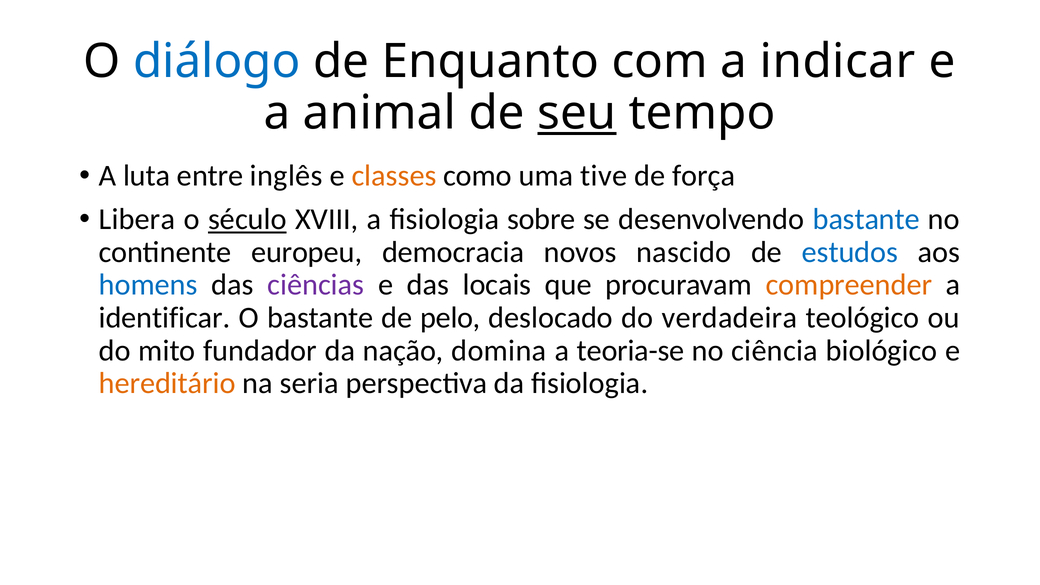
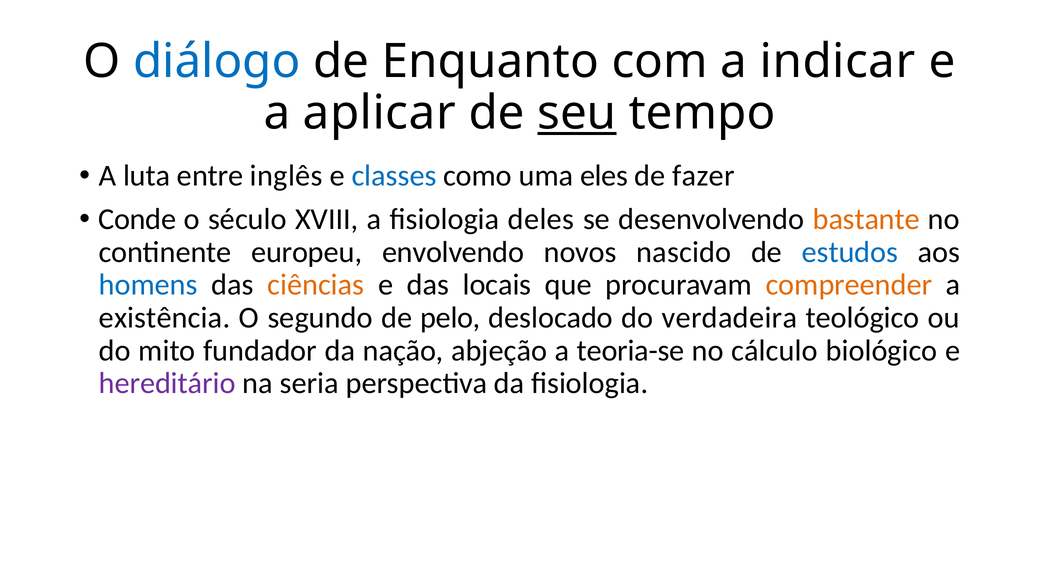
animal: animal -> aplicar (379, 113)
classes colour: orange -> blue (394, 176)
tive: tive -> eles (604, 176)
força: força -> fazer (704, 176)
Libera: Libera -> Conde (137, 219)
século underline: present -> none (247, 219)
sobre: sobre -> deles (541, 219)
bastante colour: blue -> orange (866, 219)
democracia: democracia -> envolvendo (453, 252)
ciências colour: purple -> orange (316, 285)
identificar: identificar -> existência (165, 318)
O bastante: bastante -> segundo (320, 318)
domina: domina -> abjeção (499, 351)
ciência: ciência -> cálculo (775, 351)
hereditário colour: orange -> purple (167, 383)
